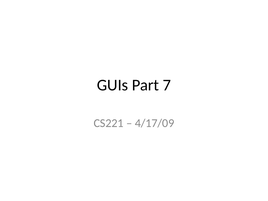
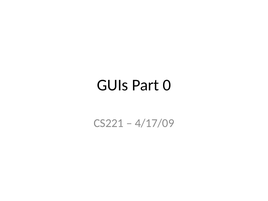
7: 7 -> 0 (167, 85)
